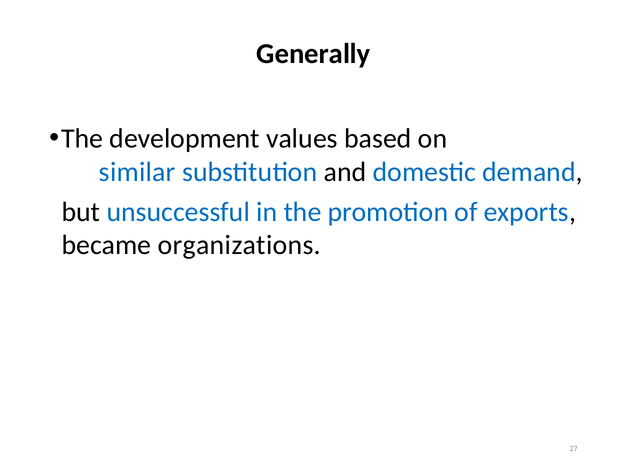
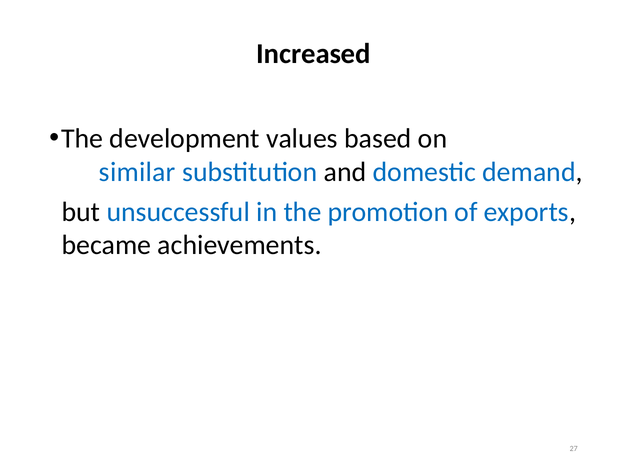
Generally: Generally -> Increased (314, 54)
organizations: organizations -> achievements (240, 245)
